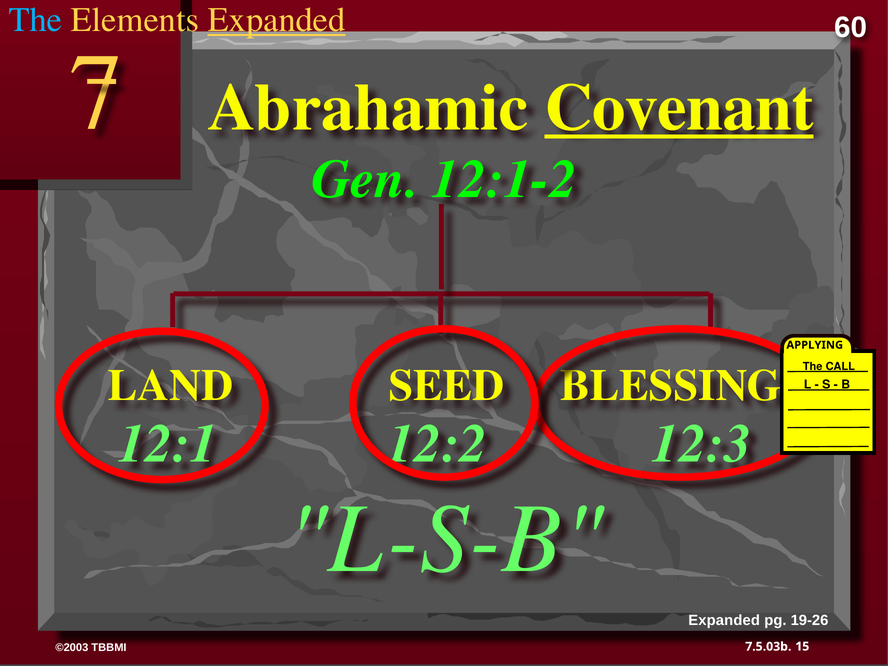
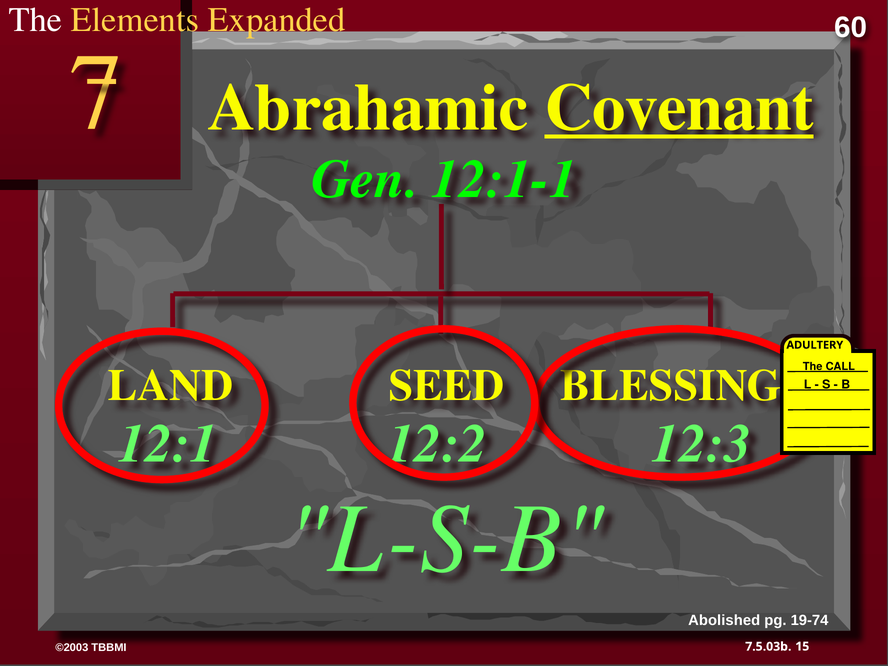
The colour: light blue -> white (36, 20)
Expanded underline: present -> none (277, 20)
12:1-2: 12:1-2 -> 12:1-1 (504, 179)
APPLYING: APPLYING -> ADULTERY (815, 345)
Expanded: Expanded -> Abolished (724, 621)
19-26: 19-26 -> 19-74 (810, 621)
